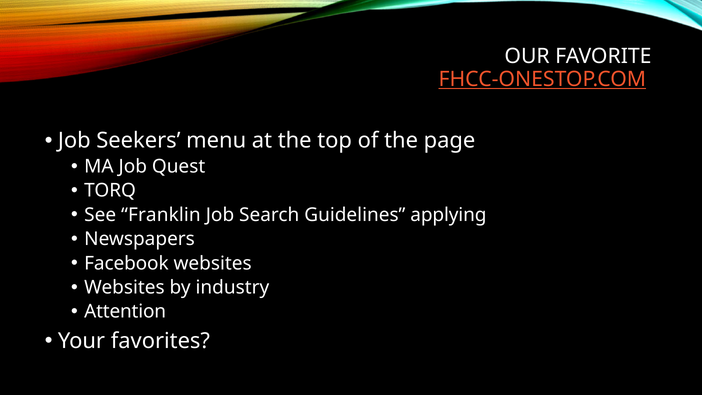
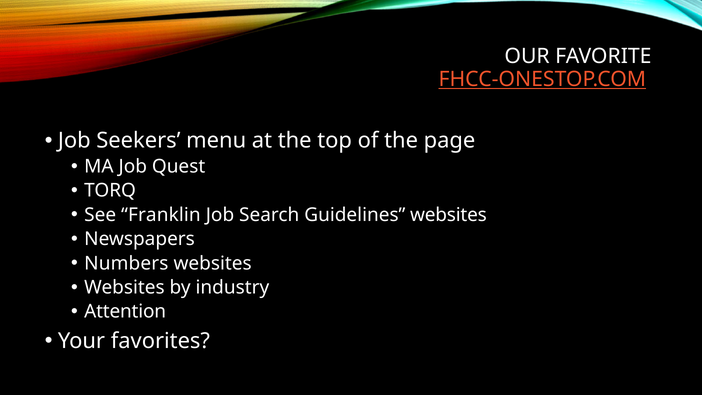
Guidelines applying: applying -> websites (448, 215)
Facebook: Facebook -> Numbers (126, 263)
